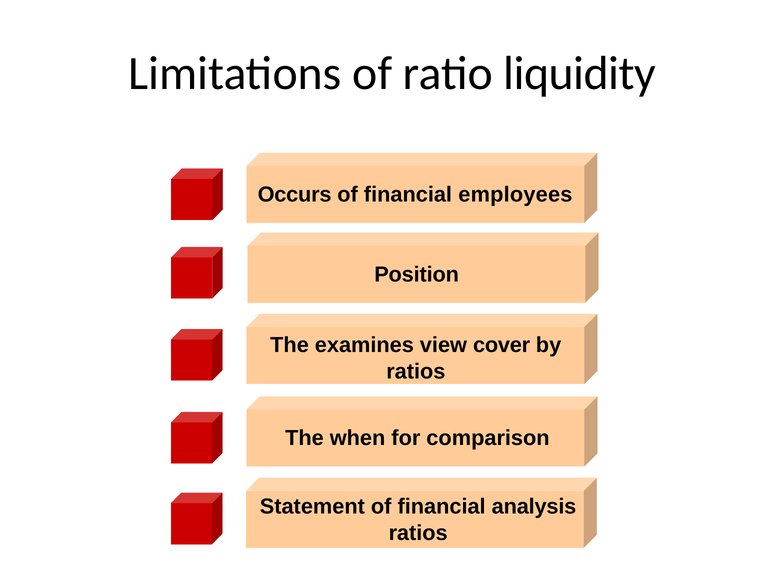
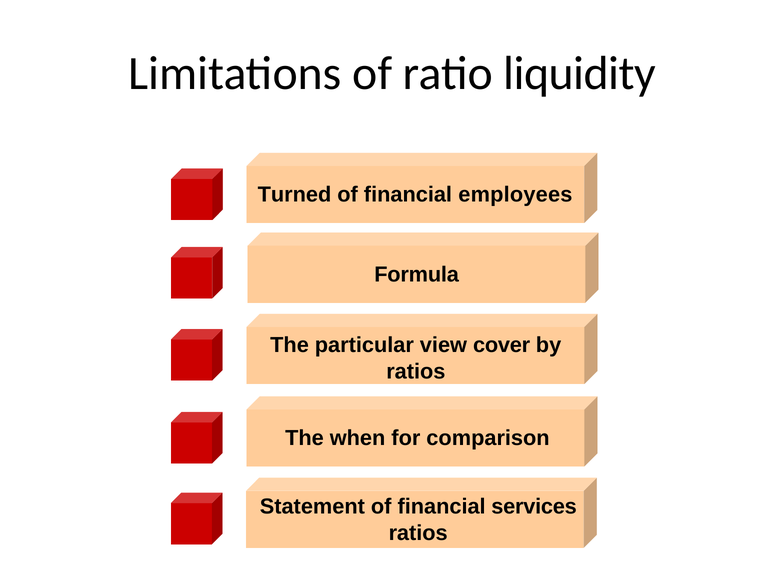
Occurs: Occurs -> Turned (294, 195)
Position: Position -> Formula (417, 274)
examines: examines -> particular (364, 345)
analysis: analysis -> services (534, 506)
